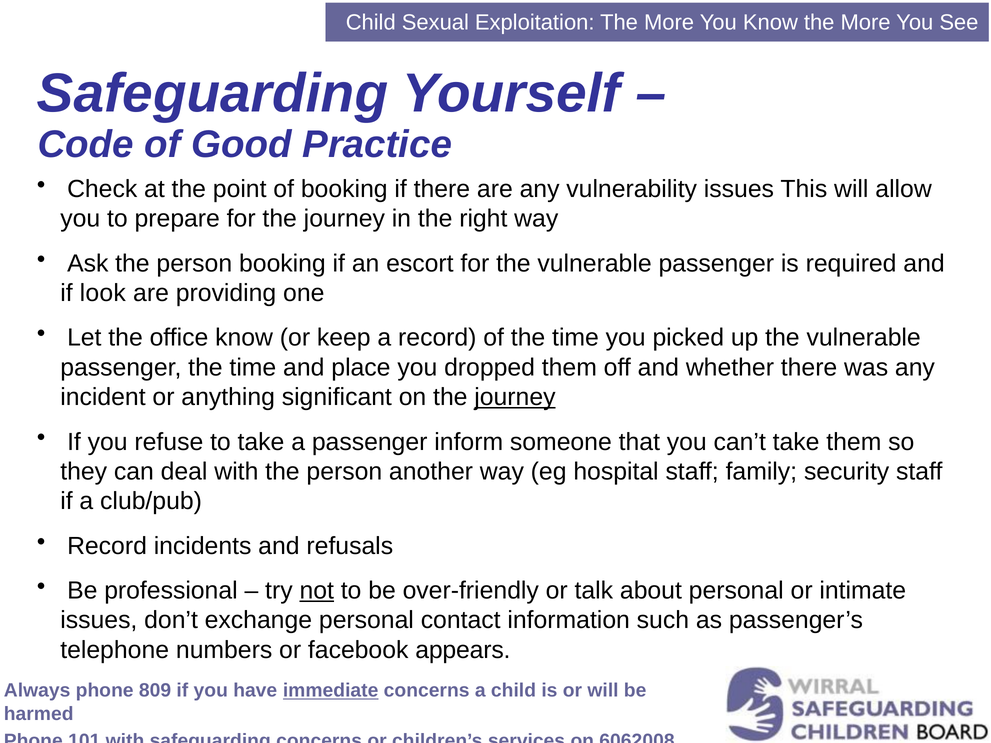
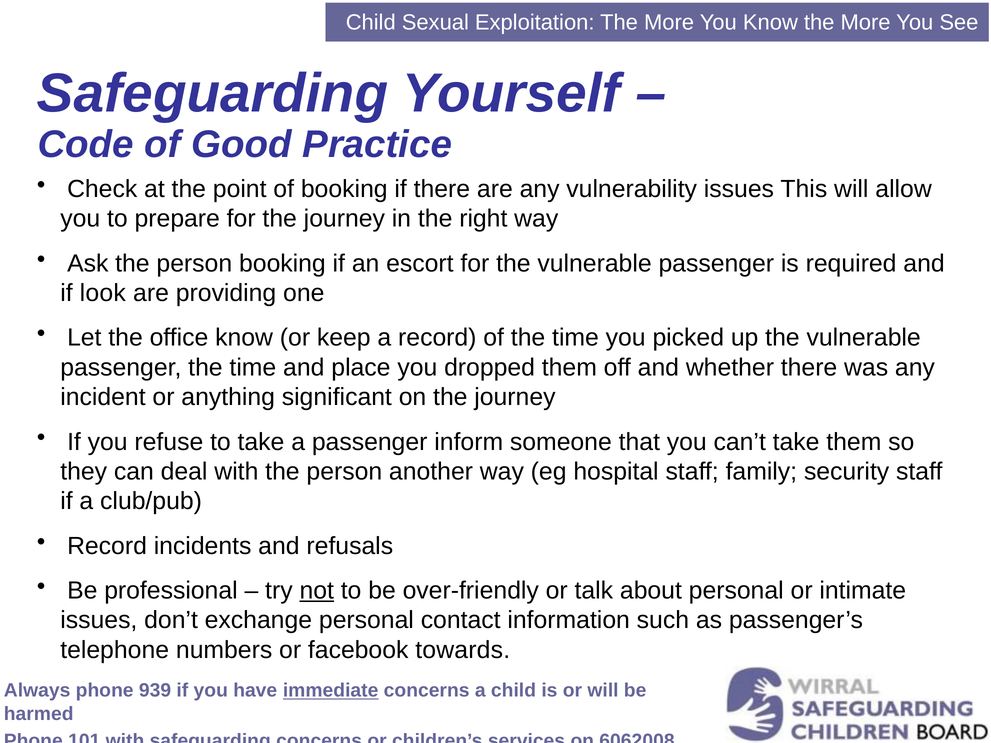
journey underline: present -> none (515, 397)
appears: appears -> towards (463, 650)
809: 809 -> 939 (155, 691)
